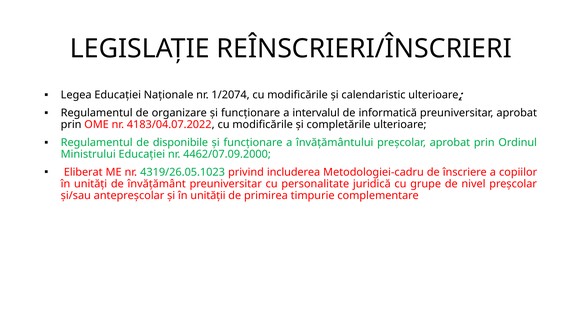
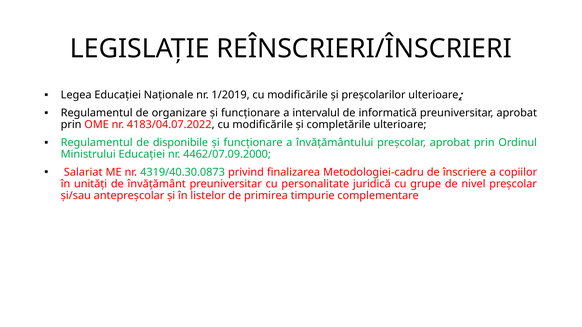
1/2074: 1/2074 -> 1/2019 (231, 95)
calendaristic: calendaristic -> preșcolarilor (374, 95)
Eliberat: Eliberat -> Salariat (83, 172)
4319/26.05.1023: 4319/26.05.1023 -> 4319/40.30.0873 (183, 172)
includerea: includerea -> finalizarea (294, 172)
unității: unității -> listelor (208, 196)
